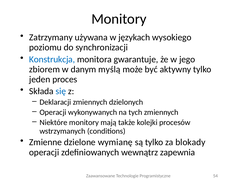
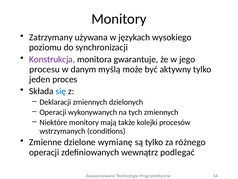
Konstrukcja colour: blue -> purple (52, 59)
zbiorem: zbiorem -> procesu (44, 69)
blokady: blokady -> różnego (190, 142)
zapewnia: zapewnia -> podlegać (177, 152)
